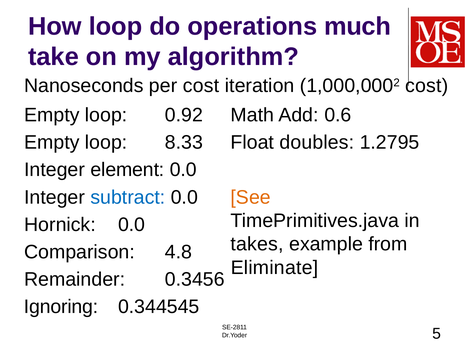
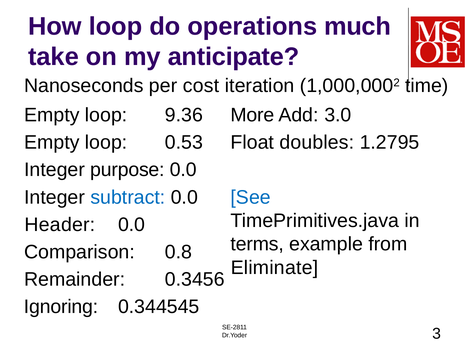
algorithm: algorithm -> anticipate (234, 57)
1,000,0002 cost: cost -> time (427, 86)
0.92: 0.92 -> 9.36 (184, 115)
Math: Math -> More (252, 115)
0.6: 0.6 -> 3.0 (338, 115)
8.33: 8.33 -> 0.53 (184, 142)
element: element -> purpose (127, 170)
See colour: orange -> blue (251, 197)
Hornick: Hornick -> Header (60, 224)
takes: takes -> terms (257, 244)
4.8: 4.8 -> 0.8 (178, 252)
5: 5 -> 3 (437, 333)
